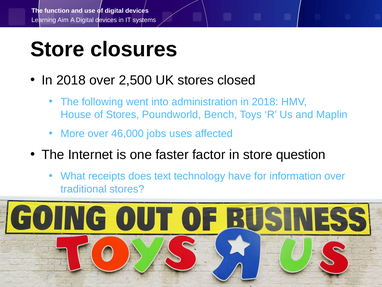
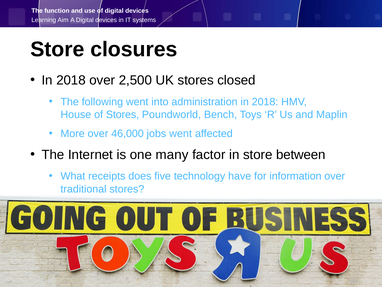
jobs uses: uses -> went (181, 133)
faster: faster -> many (172, 154)
question: question -> between (301, 154)
text: text -> five (163, 176)
